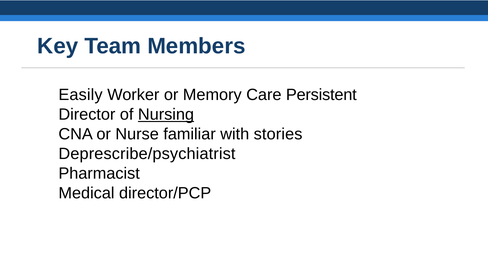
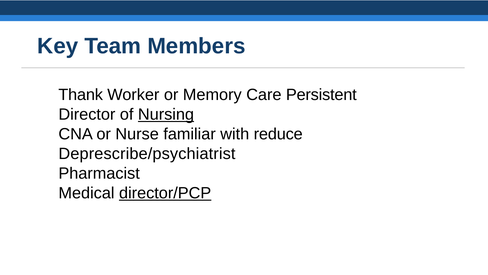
Easily: Easily -> Thank (81, 95)
stories: stories -> reduce (278, 134)
director/PCP underline: none -> present (165, 193)
